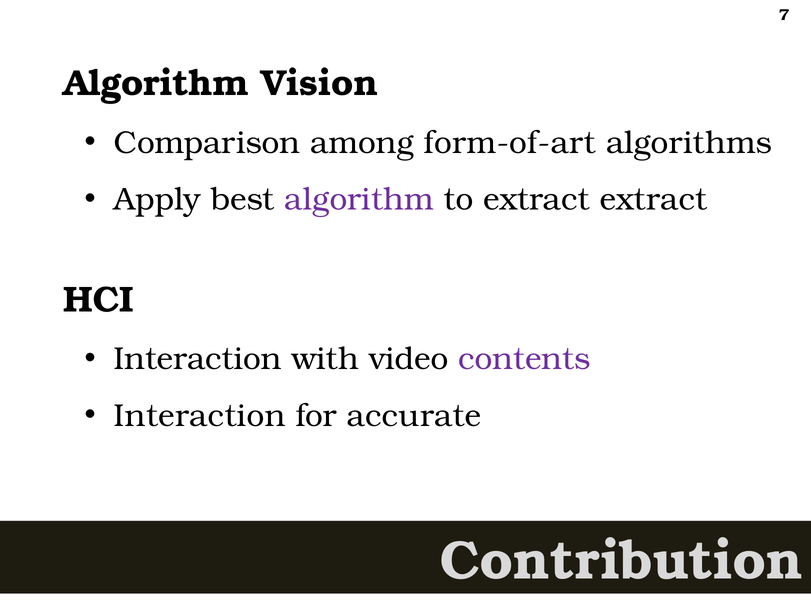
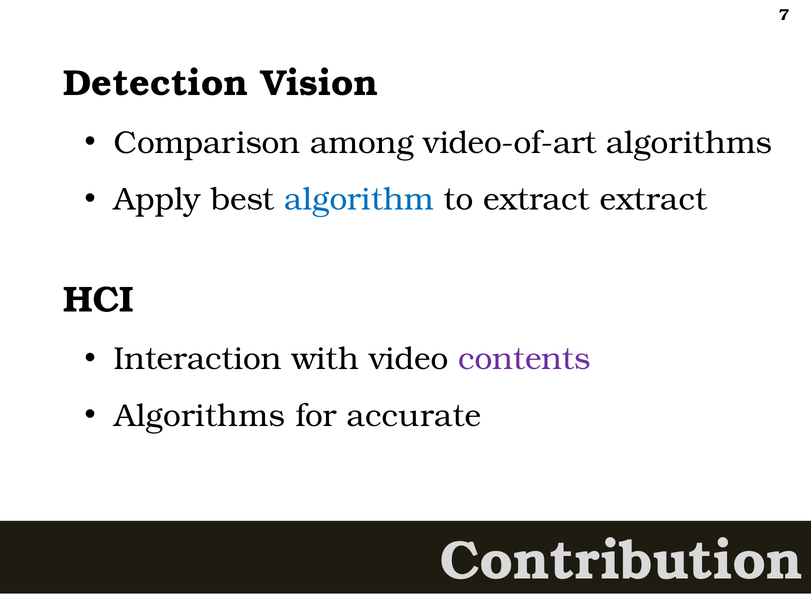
Algorithm: Algorithm -> Detection (156, 84)
form-of-art: form-of-art -> video-of-art (510, 143)
algorithm colour: purple -> blue (359, 199)
Interaction: Interaction -> Algorithms (200, 416)
